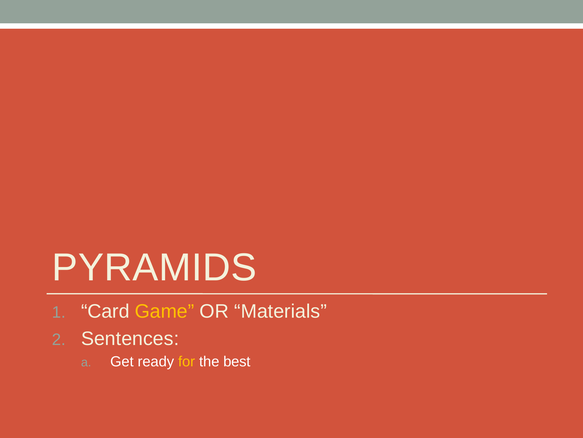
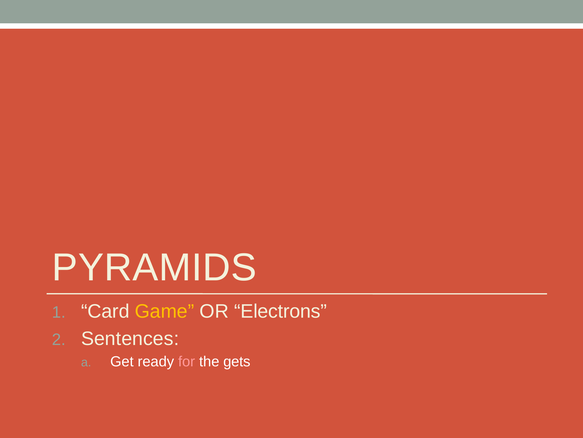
Materials: Materials -> Electrons (281, 311)
for colour: yellow -> pink (187, 361)
best: best -> gets (237, 361)
